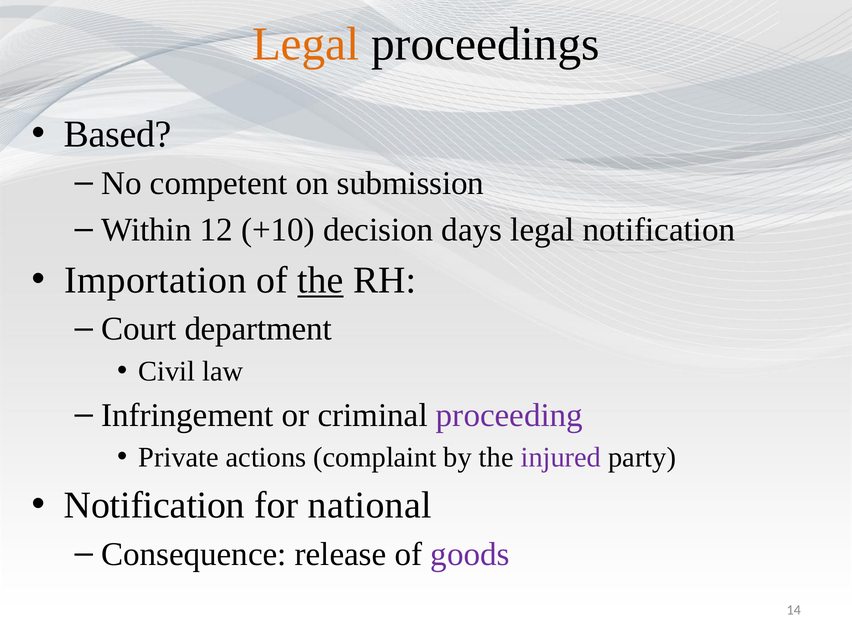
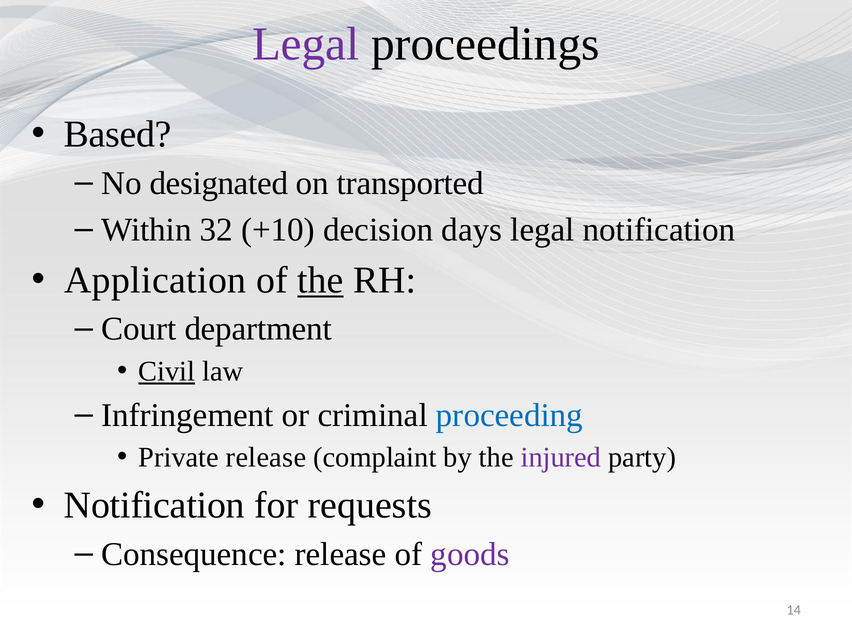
Legal colour: orange -> purple (306, 44)
competent: competent -> designated (219, 183)
submission: submission -> transported (410, 183)
12: 12 -> 32 (216, 230)
Importation: Importation -> Application (155, 280)
Civil underline: none -> present (167, 371)
proceeding colour: purple -> blue (509, 415)
Private actions: actions -> release (266, 457)
national: national -> requests (370, 505)
